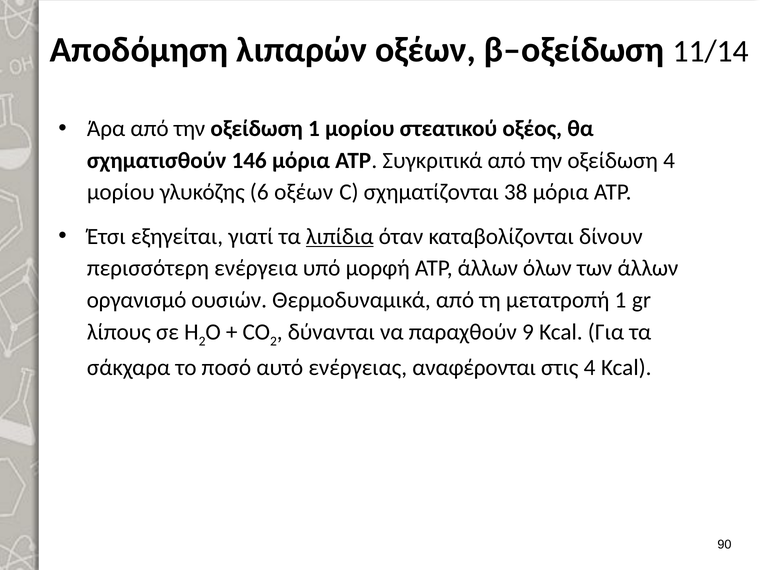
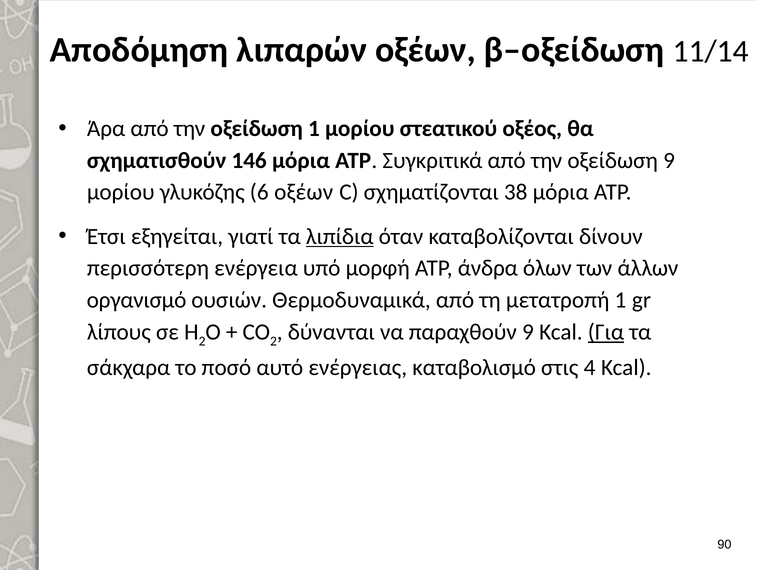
οξείδωση 4: 4 -> 9 (669, 160)
ΑΤΡ άλλων: άλλων -> άνδρα (488, 268)
Για underline: none -> present (606, 332)
αναφέρονται: αναφέρονται -> καταβολισμό (474, 368)
